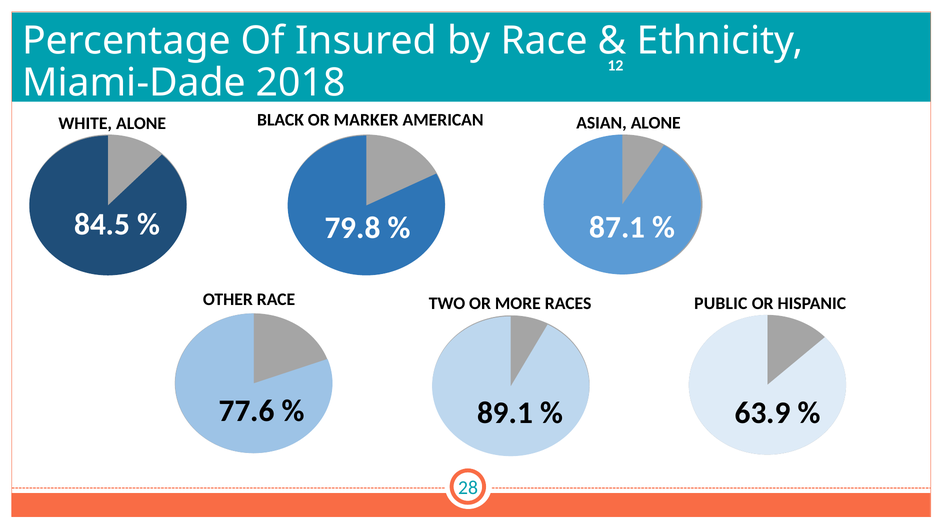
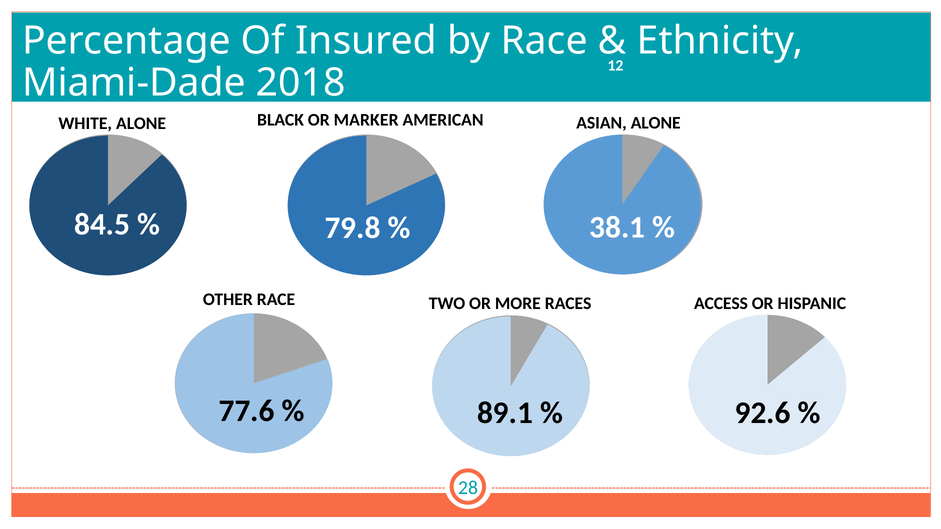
87.1: 87.1 -> 38.1 (617, 228)
PUBLIC: PUBLIC -> ACCESS (721, 304)
63.9: 63.9 -> 92.6 (763, 413)
